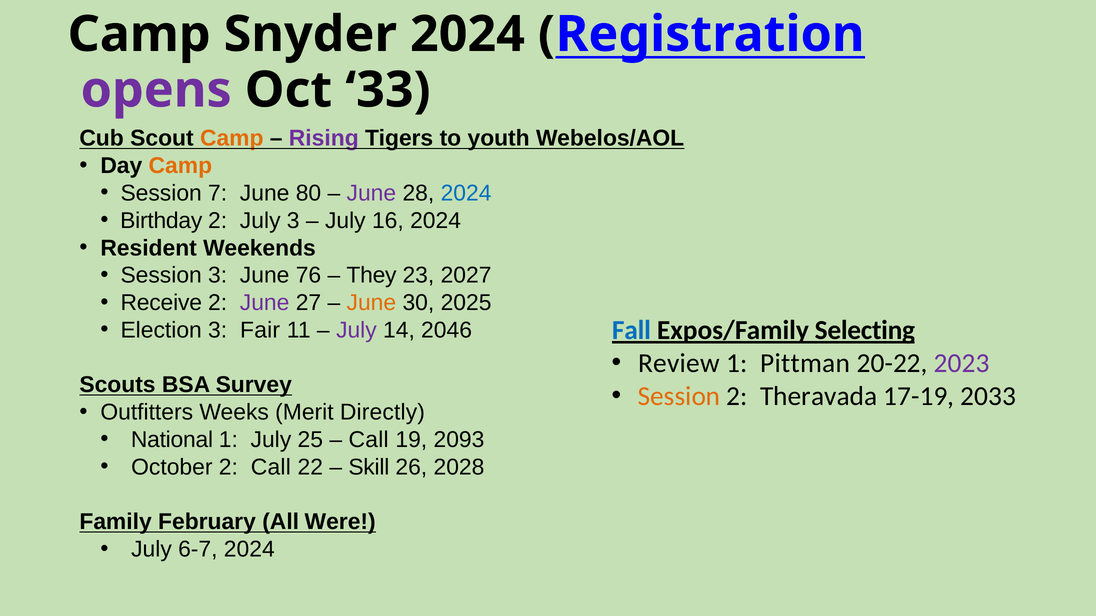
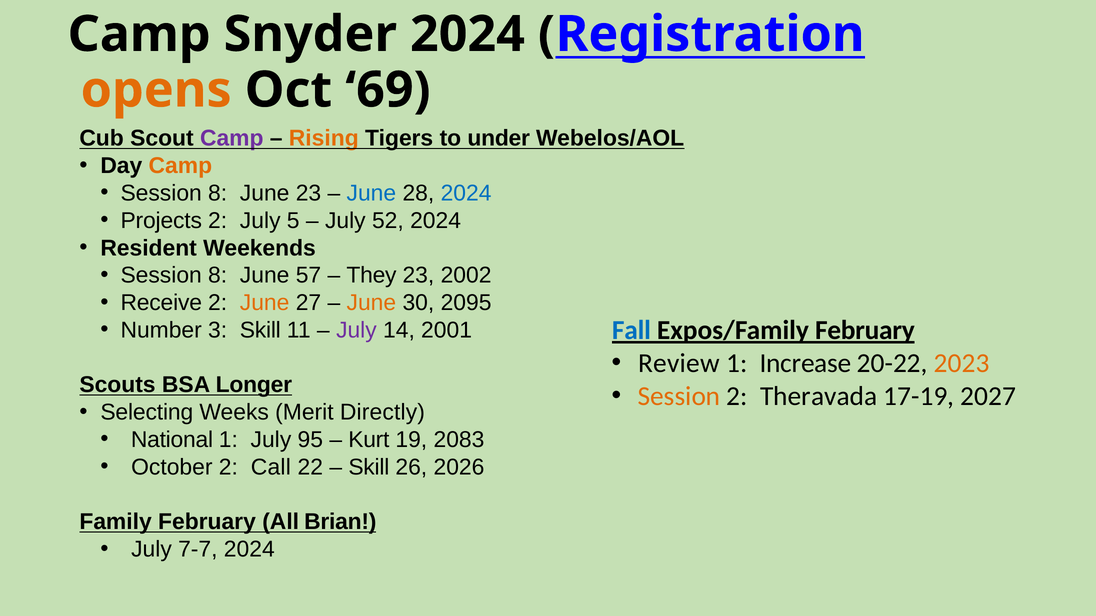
opens colour: purple -> orange (156, 90)
33: 33 -> 69 (388, 90)
Camp colour: orange -> purple (232, 139)
Rising colour: purple -> orange (324, 139)
youth: youth -> under (499, 139)
7: 7 -> 8 (218, 193)
June 80: 80 -> 23 (309, 193)
June colour: purple -> blue (371, 193)
Birthday: Birthday -> Projects (161, 221)
July 3: 3 -> 5 (293, 221)
16: 16 -> 52 (388, 221)
3: 3 -> 8 (218, 276)
76: 76 -> 57 (309, 276)
2027: 2027 -> 2002 (466, 276)
June colour: purple -> orange (265, 303)
2025: 2025 -> 2095 (466, 303)
Election: Election -> Number (161, 330)
3 Fair: Fair -> Skill (260, 330)
2046: 2046 -> 2001 (447, 330)
Expos/Family Selecting: Selecting -> February (865, 331)
Pittman: Pittman -> Increase (806, 364)
2023 colour: purple -> orange (962, 364)
Survey: Survey -> Longer (254, 385)
2033: 2033 -> 2027 (988, 396)
Outfitters: Outfitters -> Selecting (147, 413)
25: 25 -> 95 (310, 440)
Call: Call -> Kurt (369, 440)
2093: 2093 -> 2083 (459, 440)
2028: 2028 -> 2026 (459, 468)
Were: Were -> Brian (340, 522)
6-7: 6-7 -> 7-7 (198, 550)
